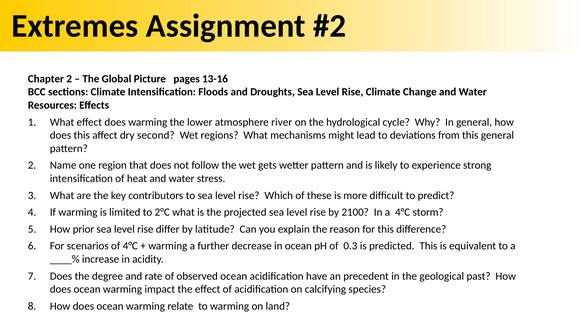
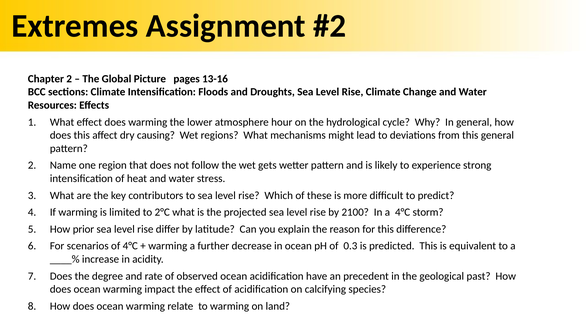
river: river -> hour (282, 122)
second: second -> causing (156, 135)
